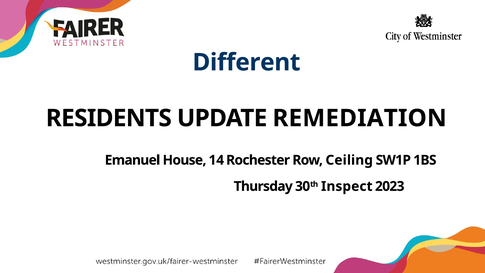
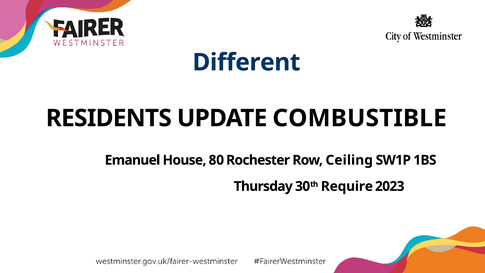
REMEDIATION: REMEDIATION -> COMBUSTIBLE (360, 118)
14: 14 -> 80 (216, 160)
Inspect: Inspect -> Require (347, 186)
